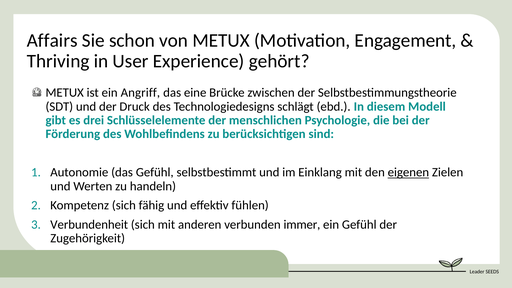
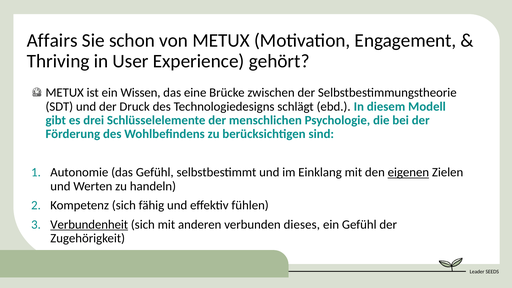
Angriff: Angriff -> Wissen (141, 93)
Verbundenheit underline: none -> present (89, 225)
immer: immer -> dieses (302, 225)
